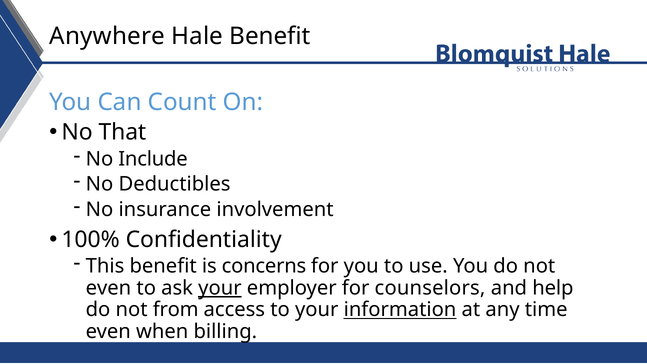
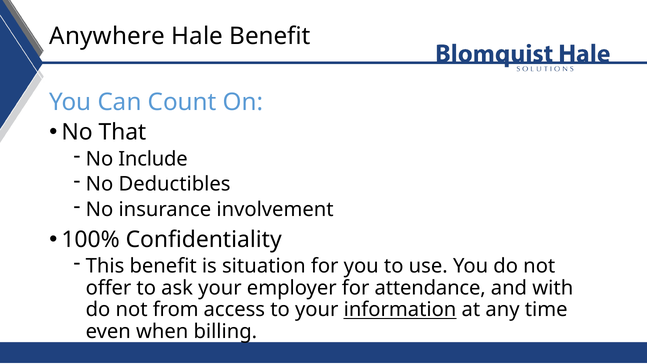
concerns: concerns -> situation (264, 266)
even: even -> offer (108, 288)
your underline: present -> none (220, 288)
counselors: counselors -> attendance (430, 288)
help: help -> with (553, 288)
